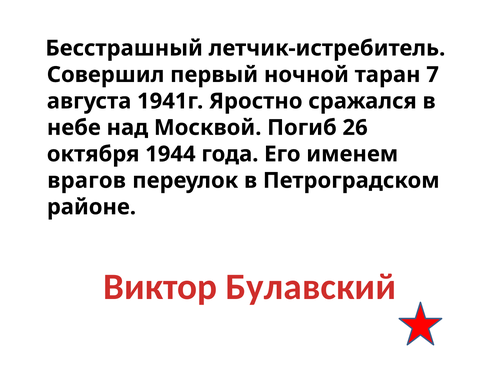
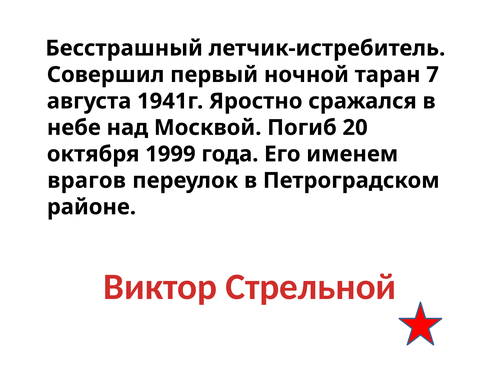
26: 26 -> 20 (355, 128)
1944: 1944 -> 1999 (170, 154)
Булавский: Булавский -> Стрельной (311, 287)
